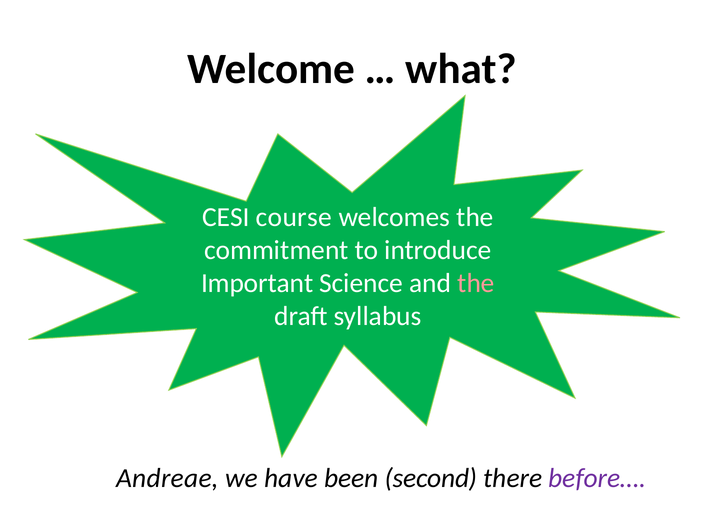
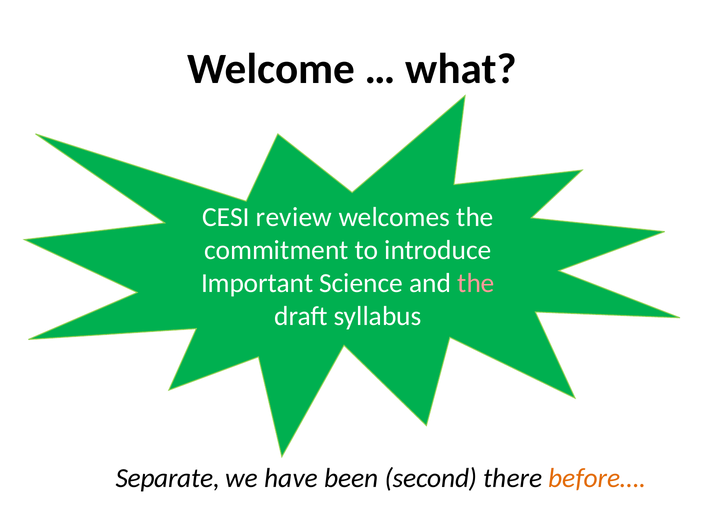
course: course -> review (294, 217)
Andreae: Andreae -> Separate (168, 478)
before… colour: purple -> orange (597, 478)
